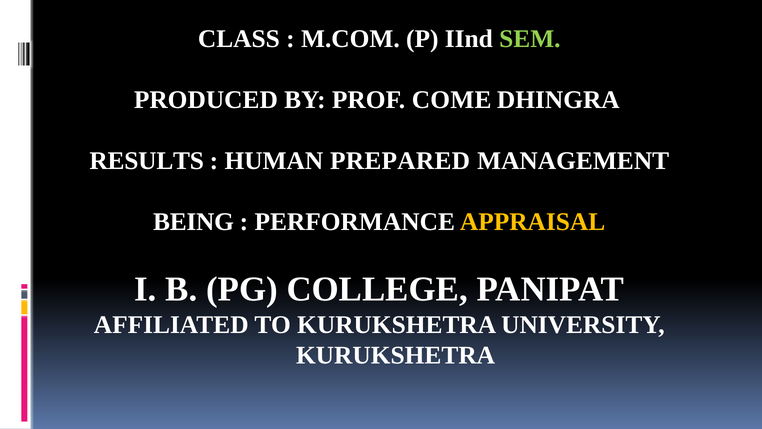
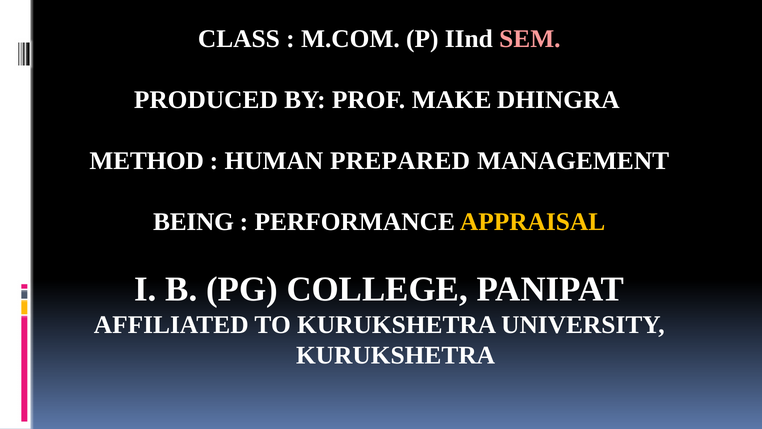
SEM colour: light green -> pink (530, 39)
COME: COME -> MAKE (452, 100)
RESULTS: RESULTS -> METHOD (147, 161)
